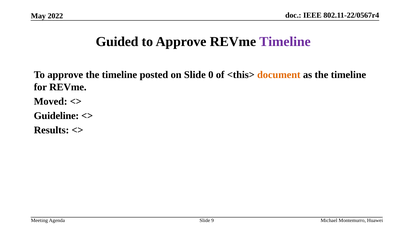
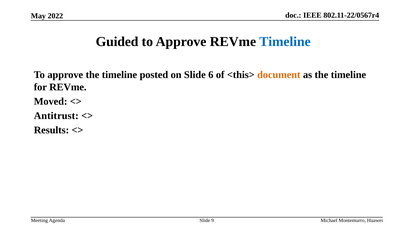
Timeline colour: purple -> blue (285, 42)
0: 0 -> 6 (211, 75)
Guideline: Guideline -> Antitrust (56, 116)
